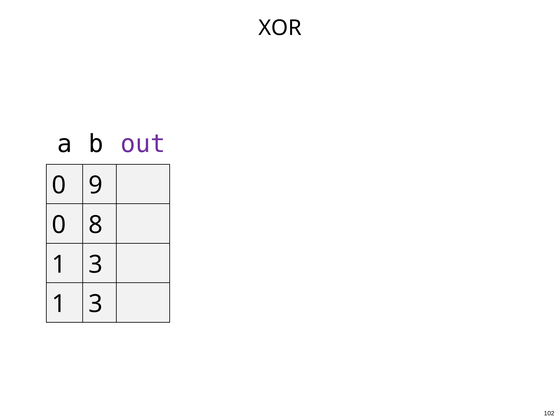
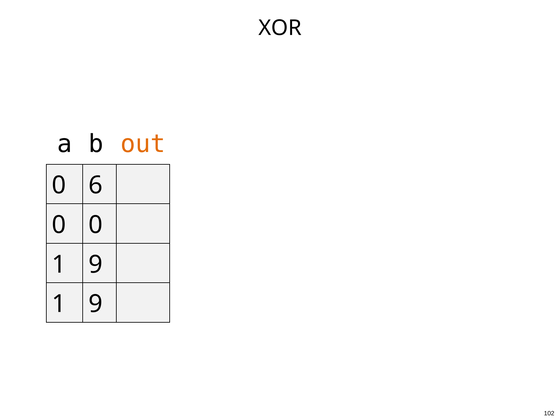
out colour: purple -> orange (143, 144)
9: 9 -> 6 (95, 185)
0 8: 8 -> 0 (95, 225)
3: 3 -> 9 (95, 264)
3: 3 -> 9 (95, 304)
